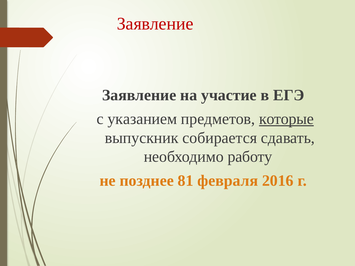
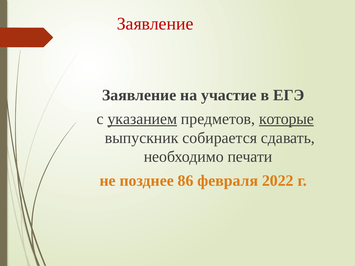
указанием underline: none -> present (142, 119)
работу: работу -> печати (250, 157)
81: 81 -> 86 (186, 181)
2016: 2016 -> 2022 (278, 181)
